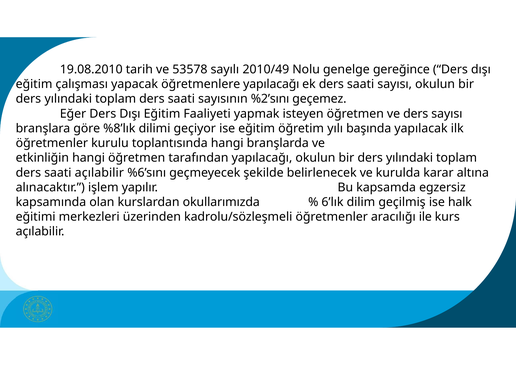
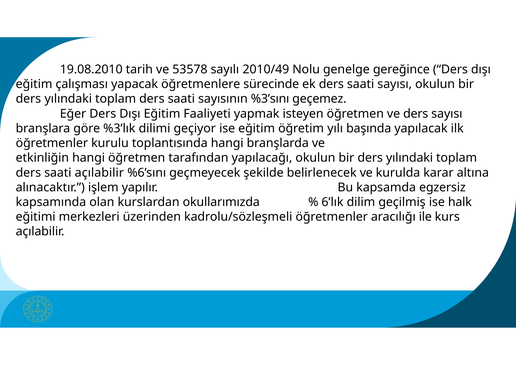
öğretmenlere yapılacağı: yapılacağı -> sürecinde (271, 84)
%2’sını: %2’sını -> %3’sını (270, 99)
%8’lık: %8’lık -> %3’lık (119, 128)
